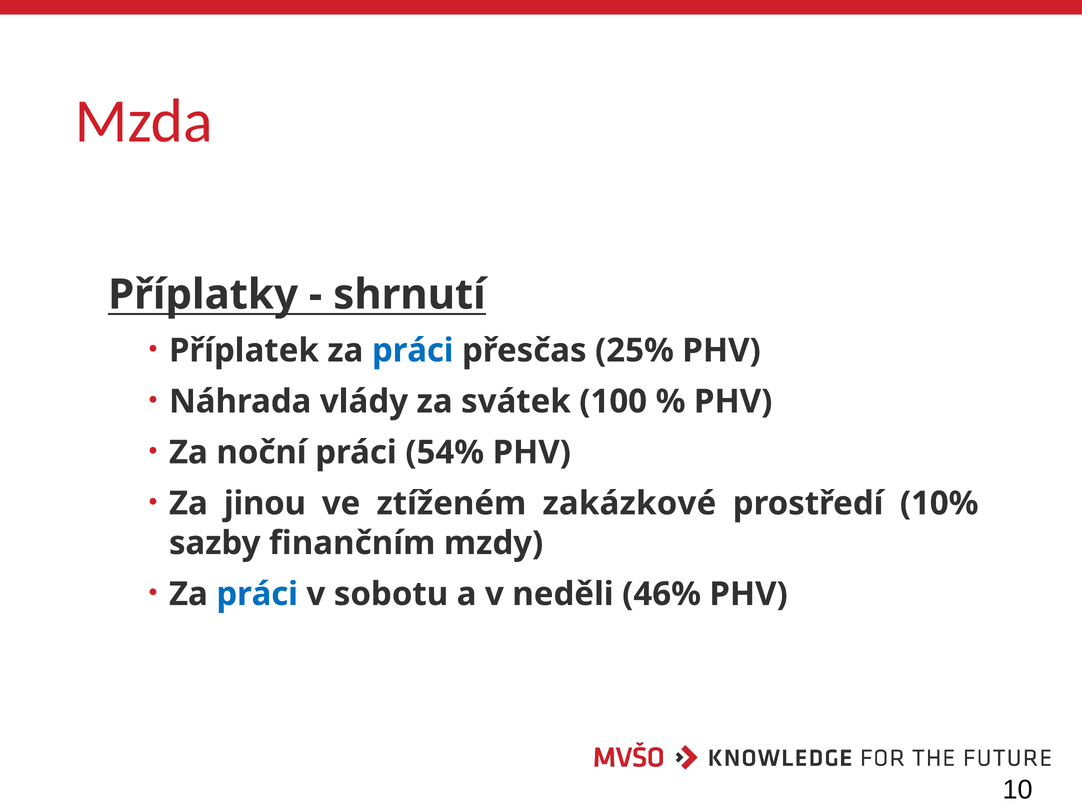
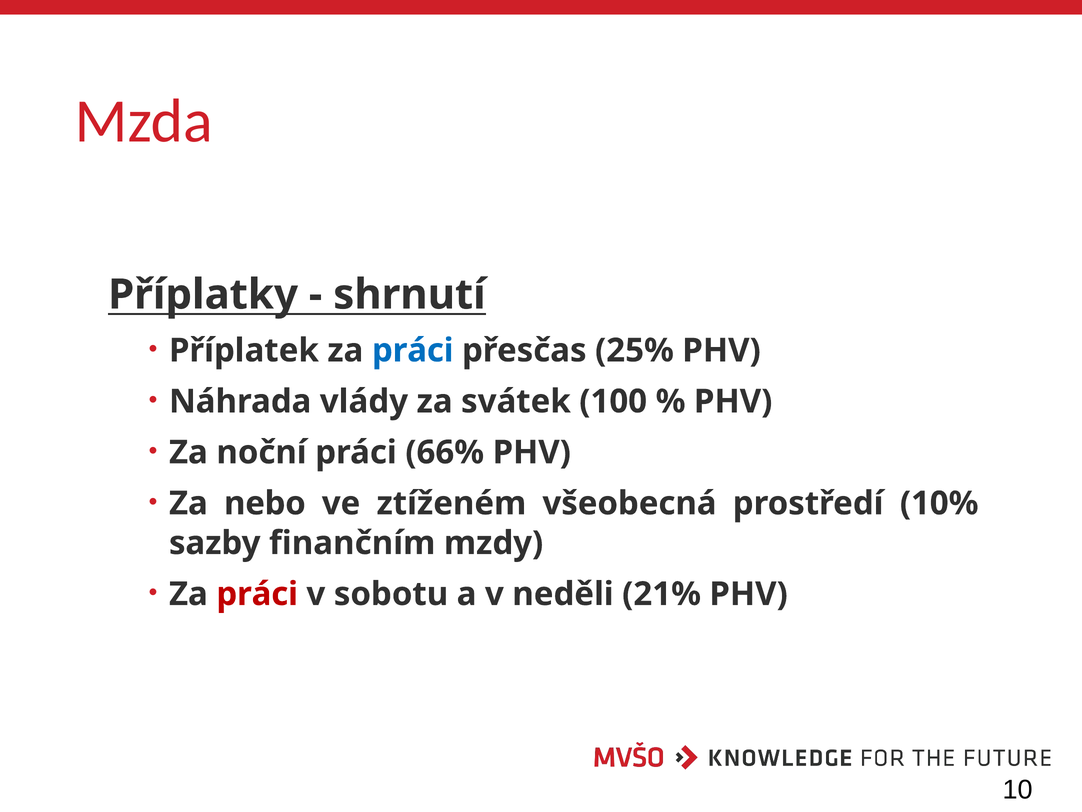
54%: 54% -> 66% (445, 452)
jinou: jinou -> nebo (265, 503)
zakázkové: zakázkové -> všeobecná (629, 503)
práci colour: blue -> red (257, 594)
46%: 46% -> 21% (662, 594)
